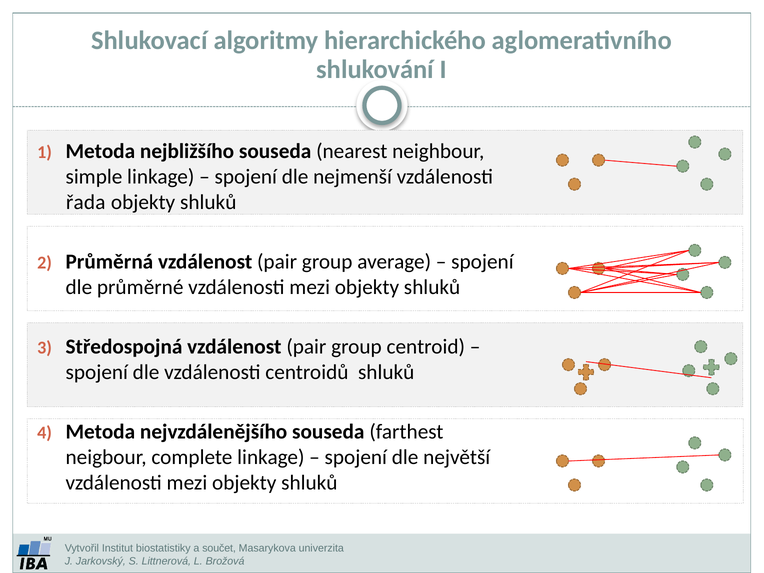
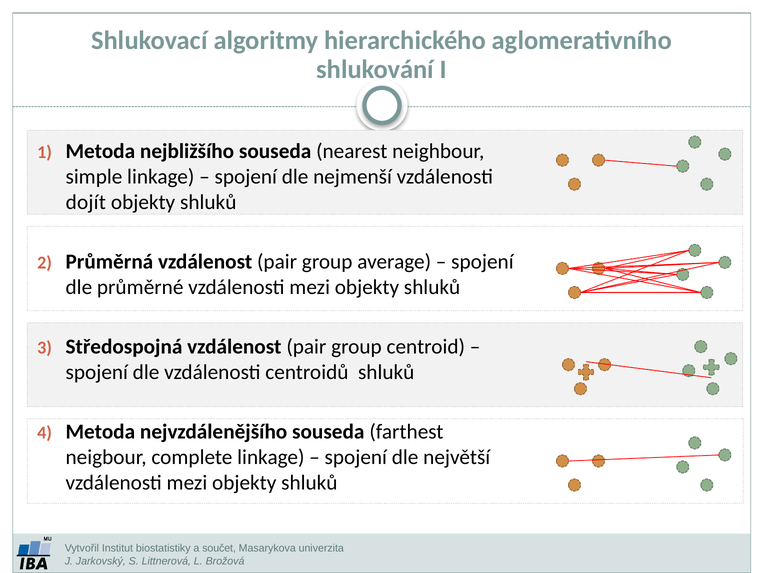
řada: řada -> dojít (86, 202)
